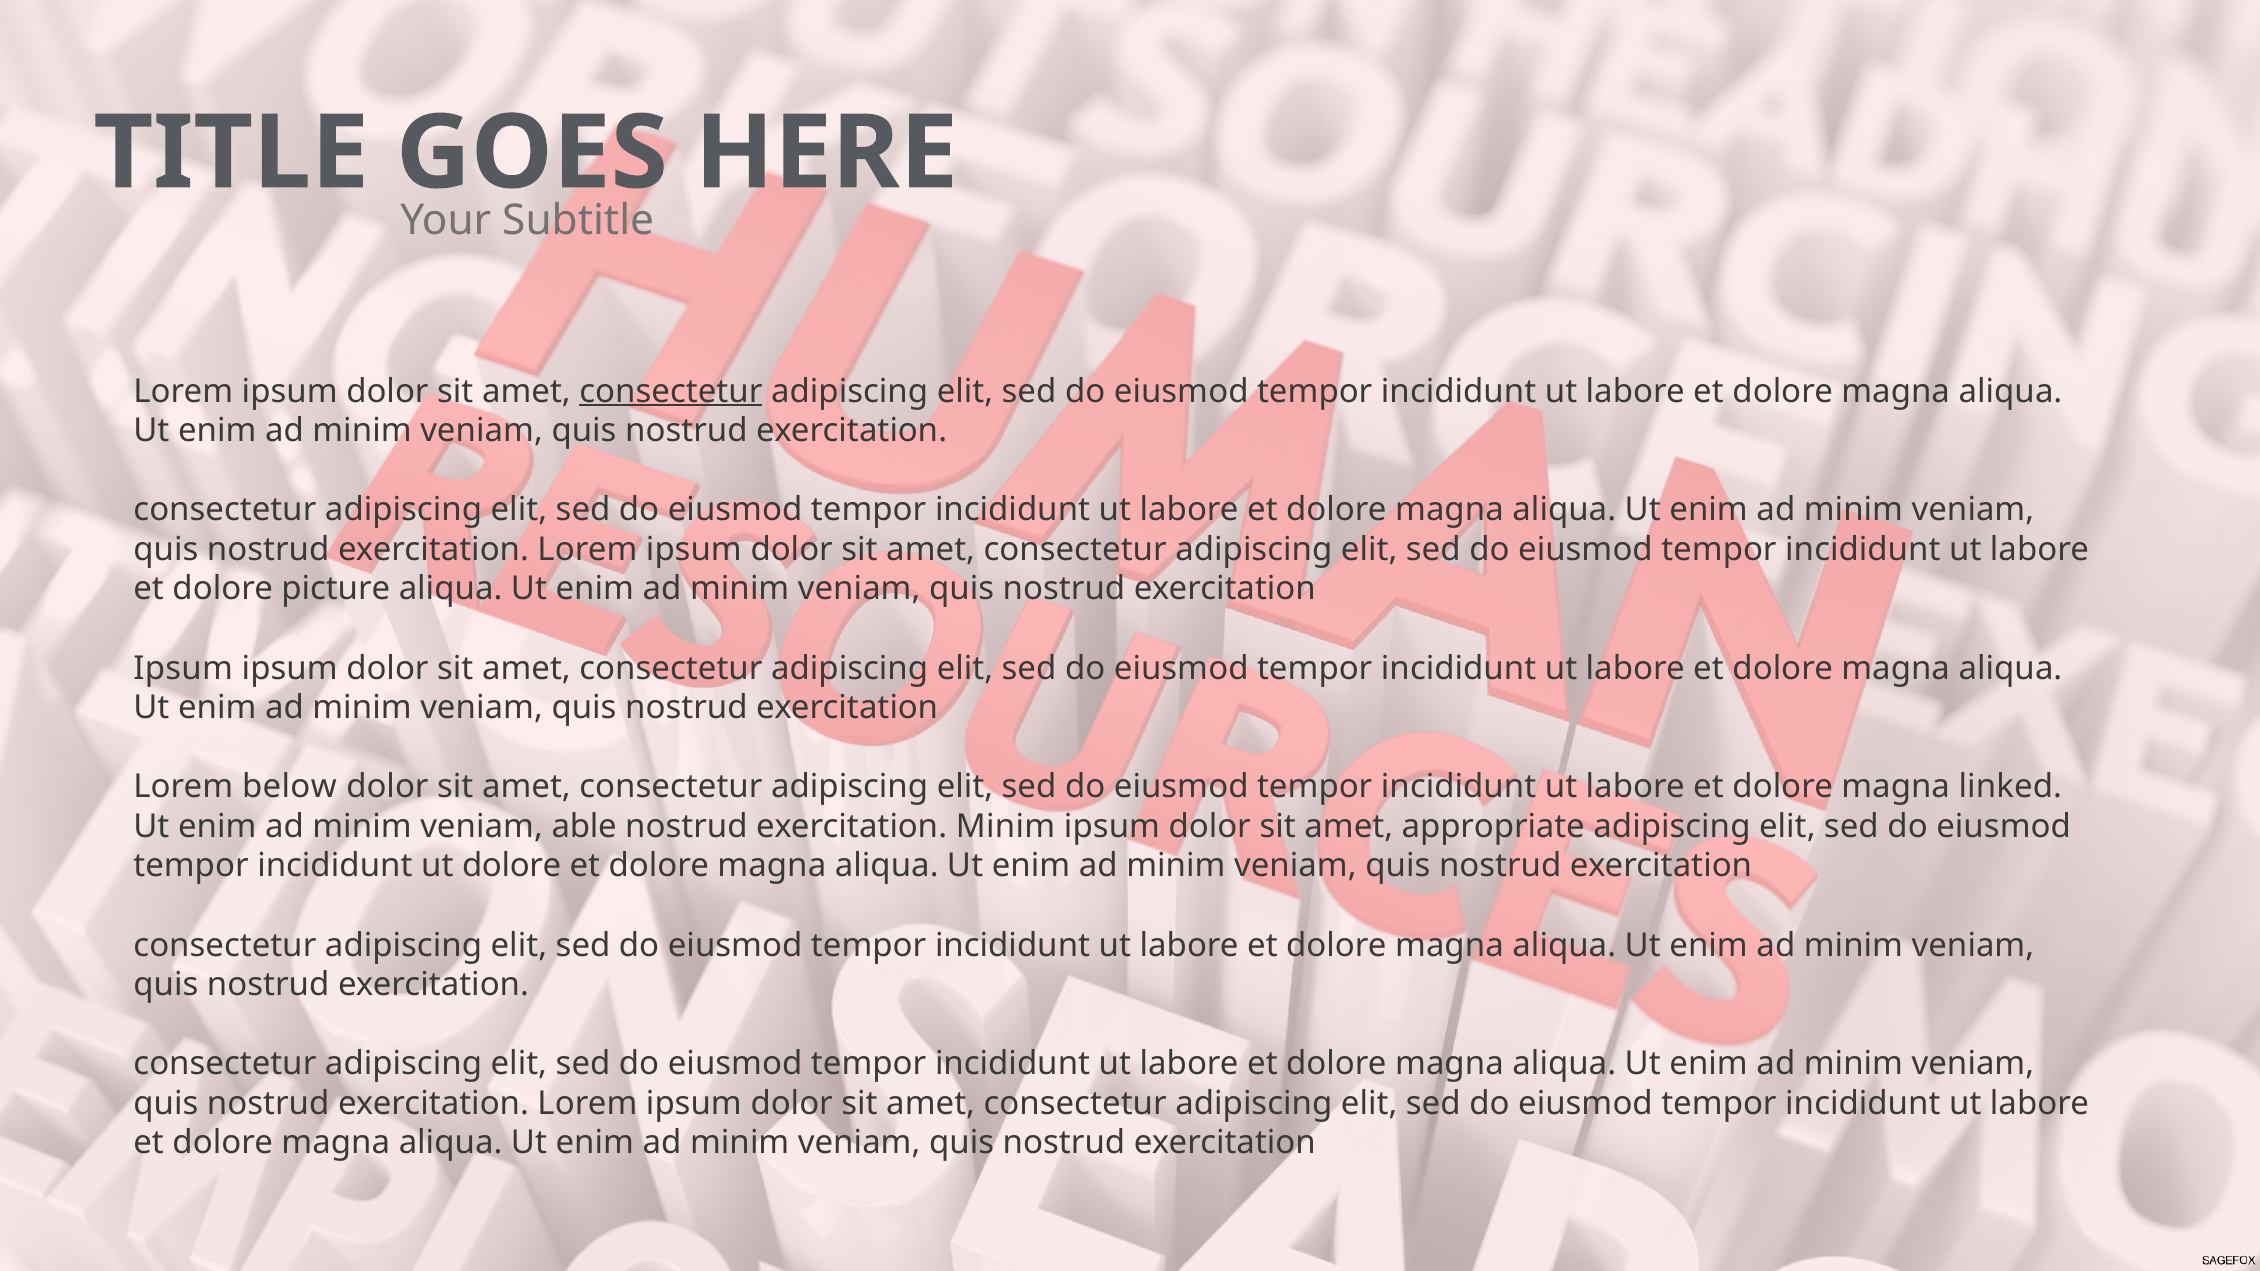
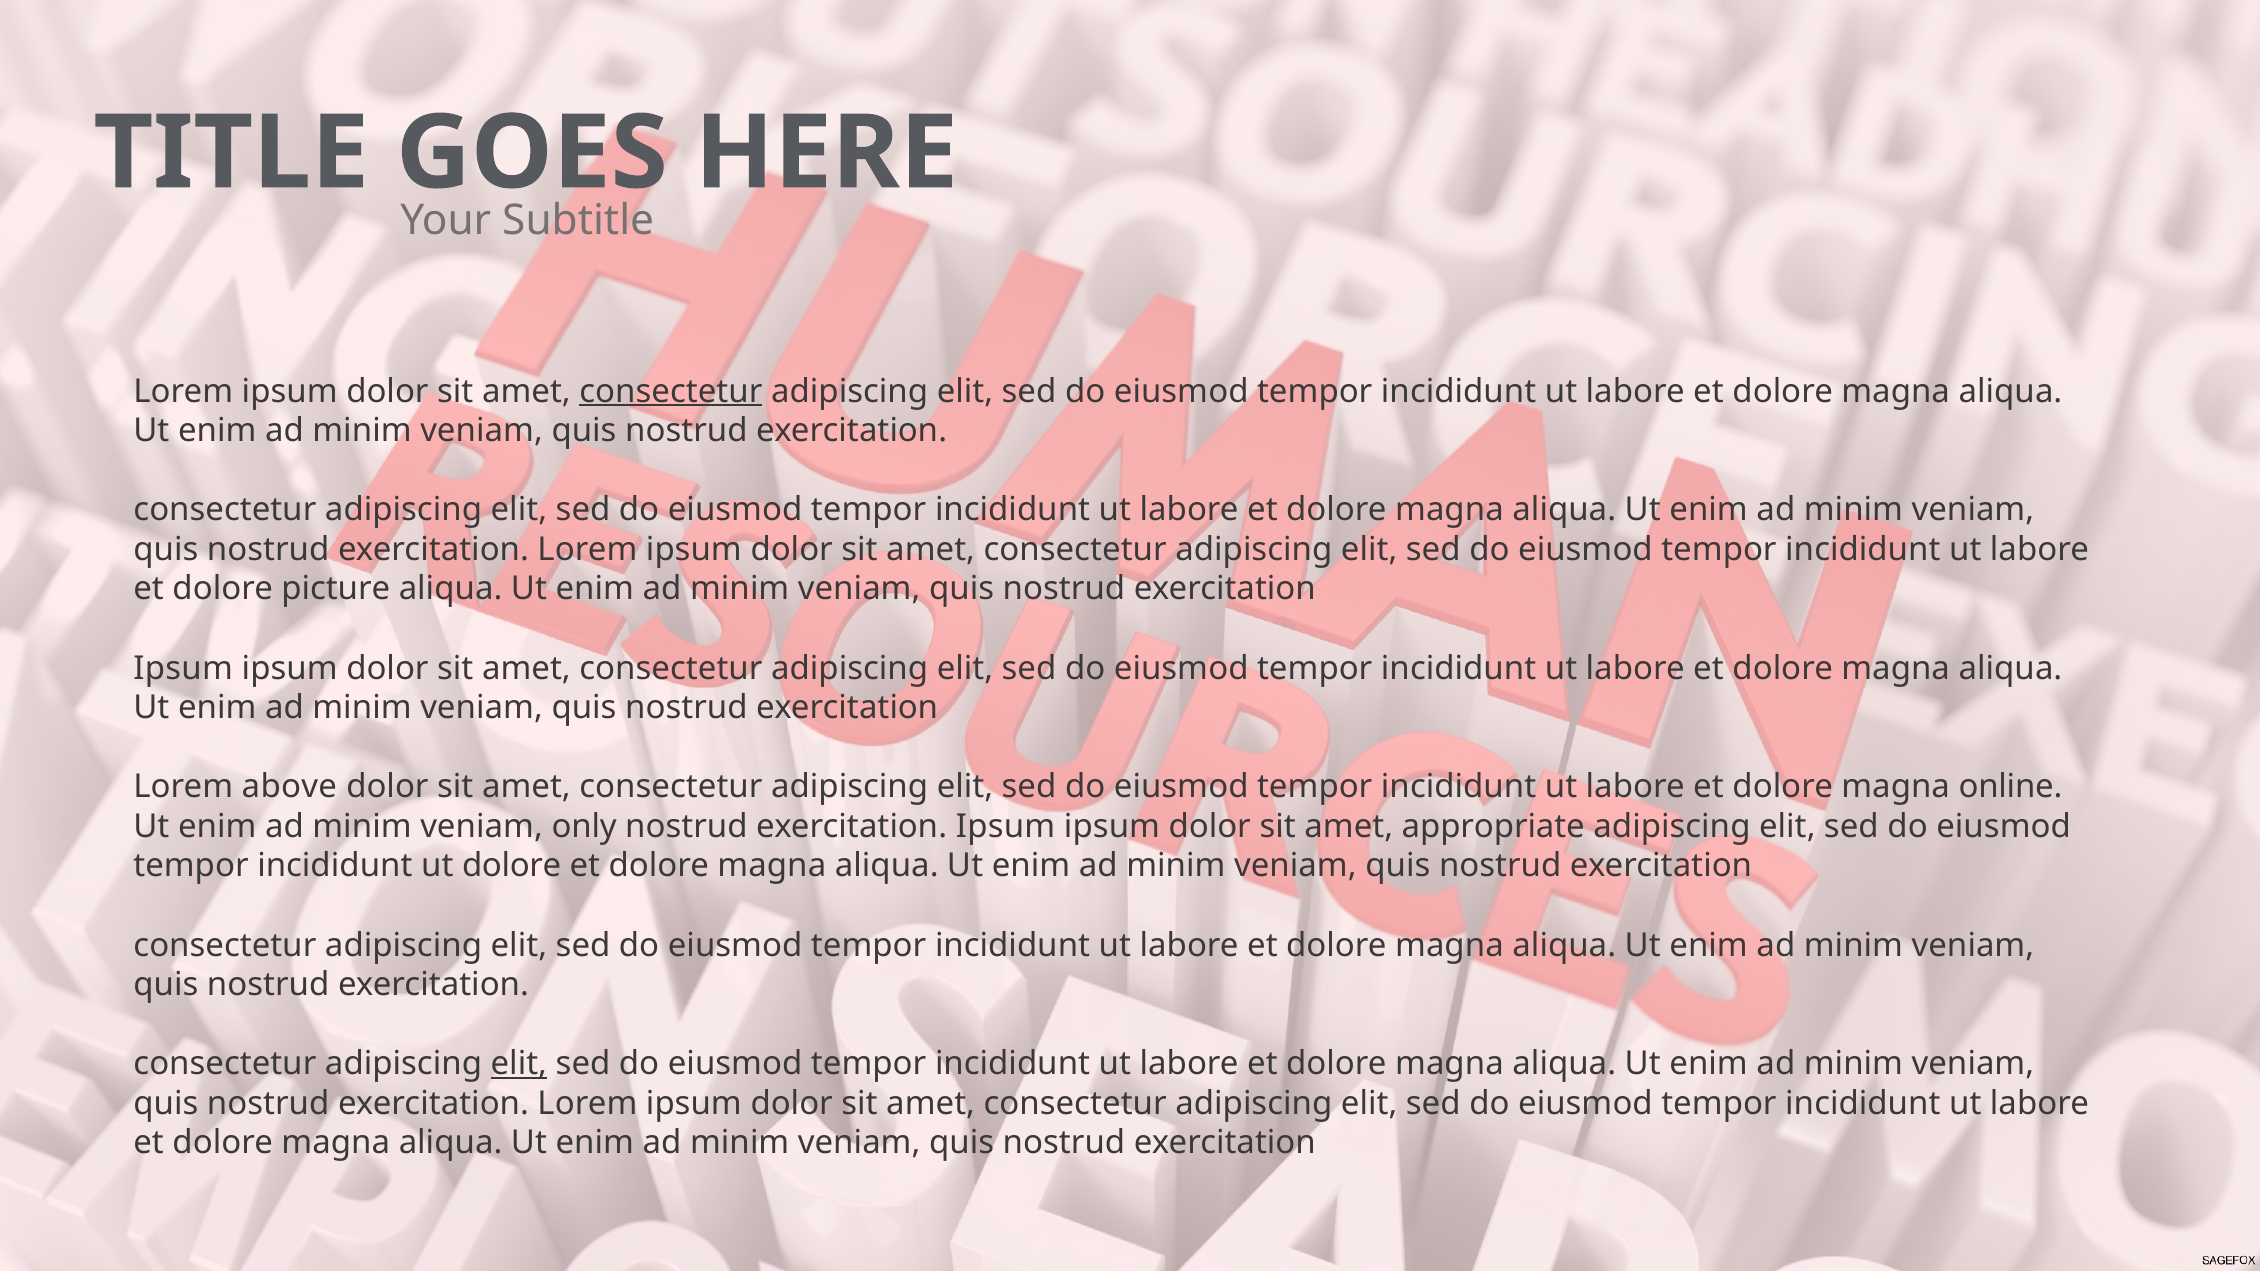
below: below -> above (289, 787)
linked: linked -> online (2010, 787)
able: able -> only (584, 827)
Minim: Minim -> Ipsum (1006, 827)
elit underline: none -> present (519, 1064)
